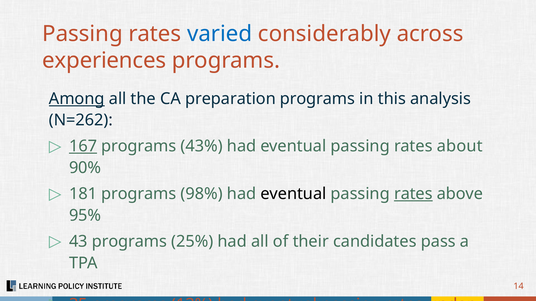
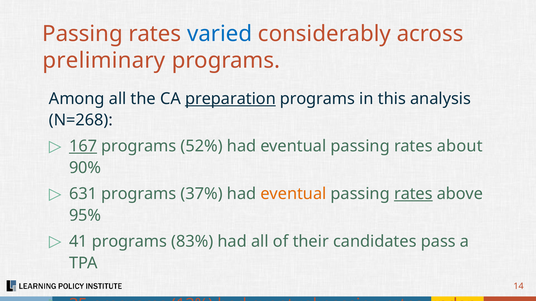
experiences: experiences -> preliminary (104, 61)
Among underline: present -> none (77, 99)
preparation underline: none -> present (230, 99)
N=262: N=262 -> N=268 (81, 120)
43%: 43% -> 52% (202, 147)
181: 181 -> 631 (83, 194)
98%: 98% -> 37% (202, 194)
eventual colour: black -> orange (293, 194)
43: 43 -> 41 (78, 242)
25%: 25% -> 83% (192, 242)
